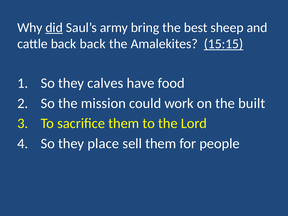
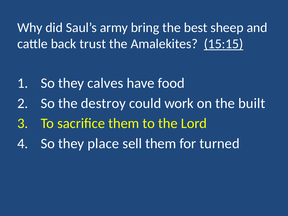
did underline: present -> none (54, 28)
back back: back -> trust (93, 44)
mission: mission -> destroy (103, 103)
people: people -> turned (220, 144)
